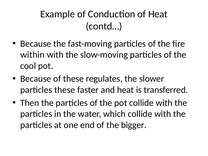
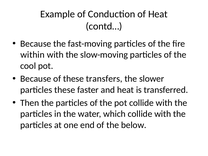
regulates: regulates -> transfers (104, 79)
bigger: bigger -> below (134, 125)
